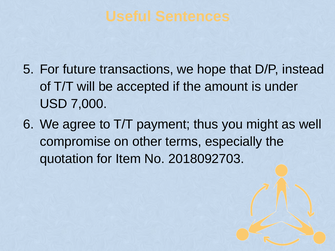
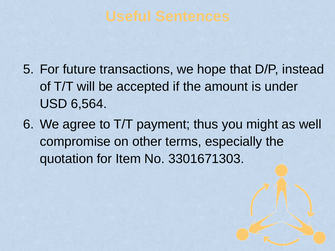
7,000: 7,000 -> 6,564 (89, 104)
2018092703: 2018092703 -> 3301671303 (206, 159)
